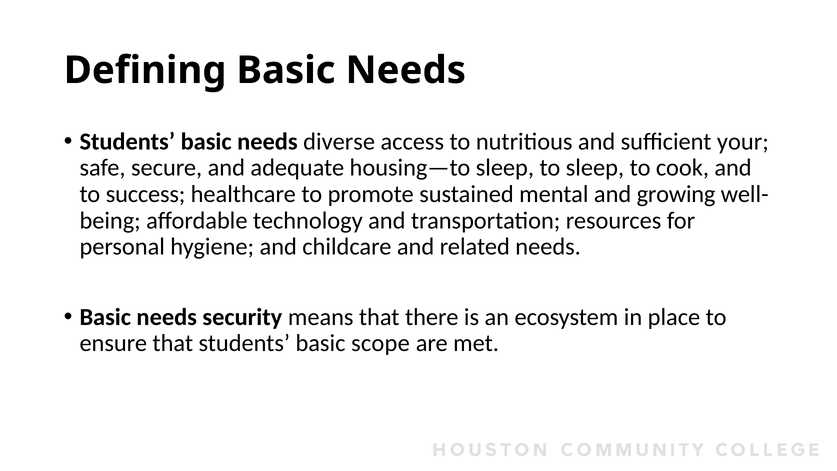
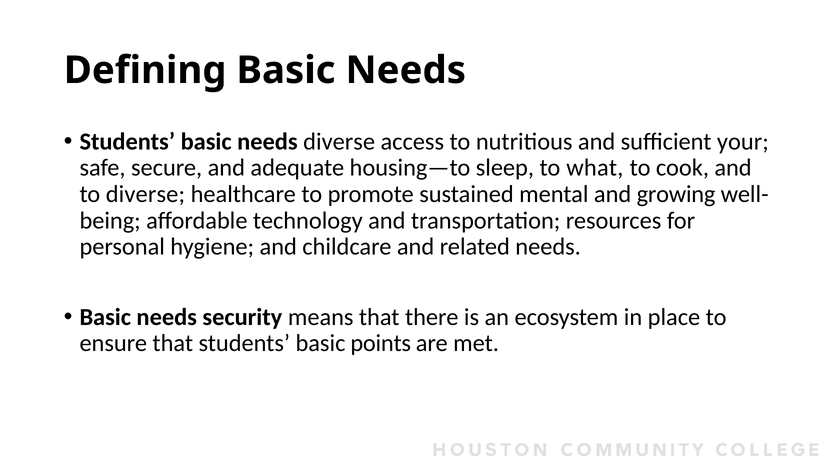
to sleep: sleep -> what (595, 168)
to success: success -> diverse (145, 194)
scope: scope -> points (381, 343)
